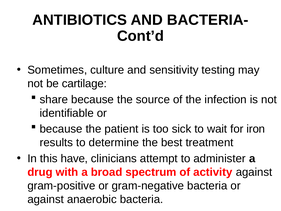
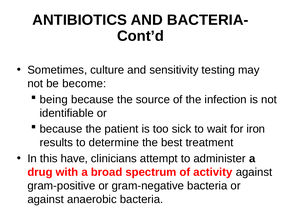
cartilage: cartilage -> become (84, 83)
share: share -> being (54, 99)
